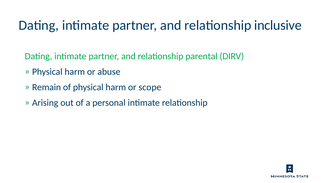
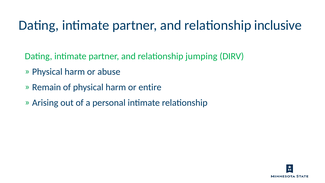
parental: parental -> jumping (201, 56)
scope: scope -> entire (150, 87)
